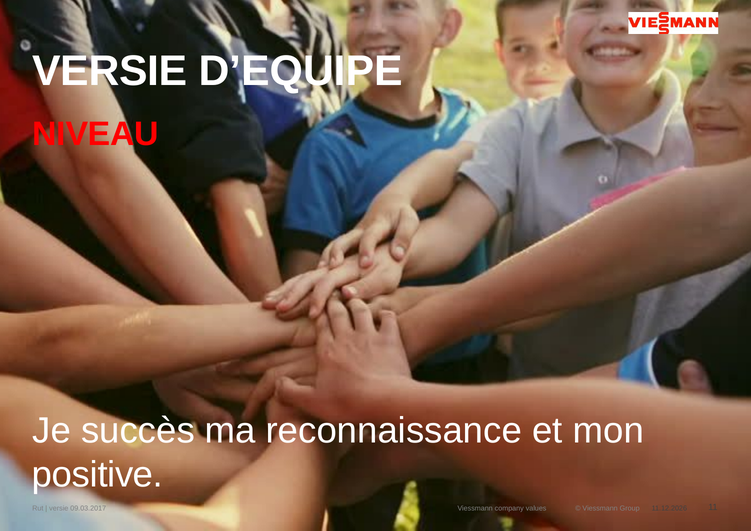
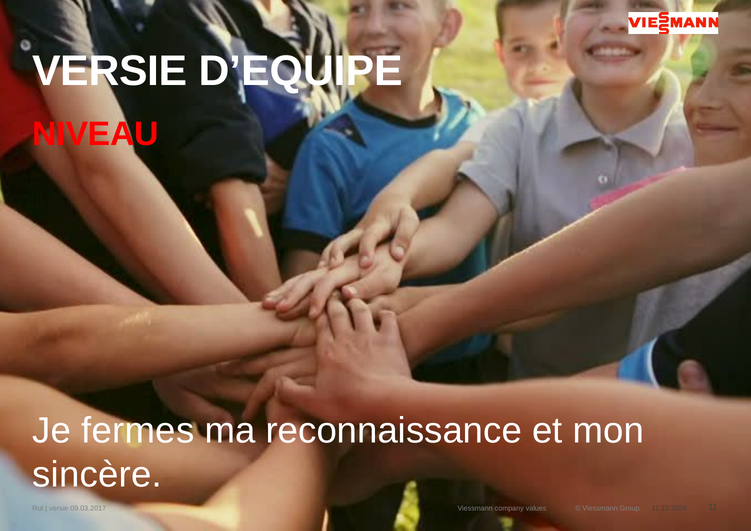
succès: succès -> fermes (138, 431)
positive: positive -> sincère (97, 475)
